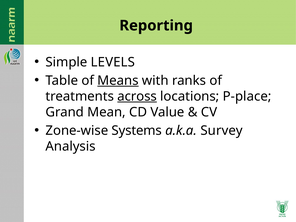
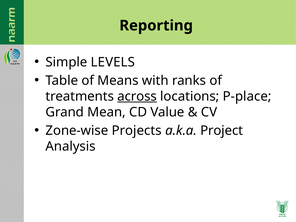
Means underline: present -> none (118, 81)
Systems: Systems -> Projects (137, 131)
Survey: Survey -> Project (222, 131)
